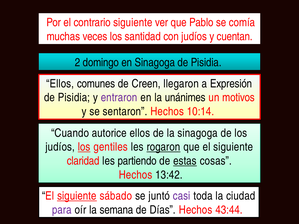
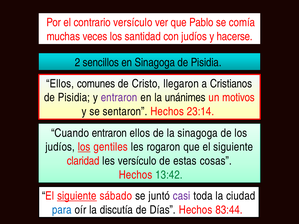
contrario siguiente: siguiente -> versículo (133, 22)
cuentan: cuentan -> hacerse (235, 36)
domingo: domingo -> sencillos (101, 63)
Creen: Creen -> Cristo (146, 84)
Expresión: Expresión -> Cristianos (231, 84)
10:14: 10:14 -> 23:14 (201, 112)
Cuando autorice: autorice -> entraron (109, 133)
rogaron underline: present -> none (163, 147)
les partiendo: partiendo -> versículo (137, 161)
estas underline: present -> none (185, 161)
13:42 colour: black -> green (169, 175)
para colour: purple -> blue (62, 210)
semana: semana -> discutía (116, 210)
43:44: 43:44 -> 83:44 (229, 210)
